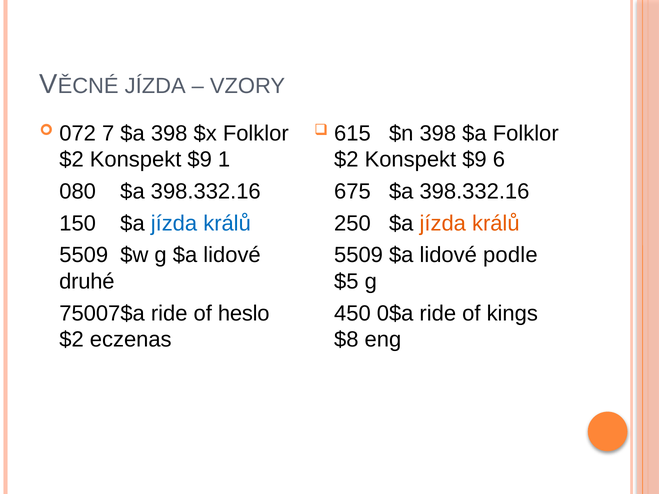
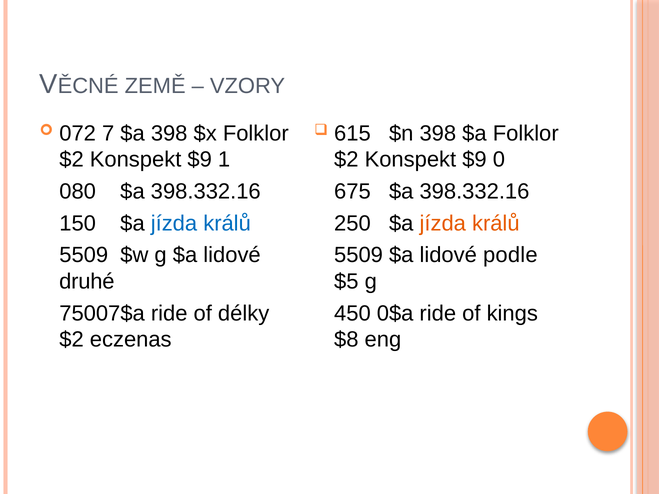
JÍZDA: JÍZDA -> ZEMĚ (155, 86)
6: 6 -> 0 (499, 160)
heslo: heslo -> délky (244, 314)
